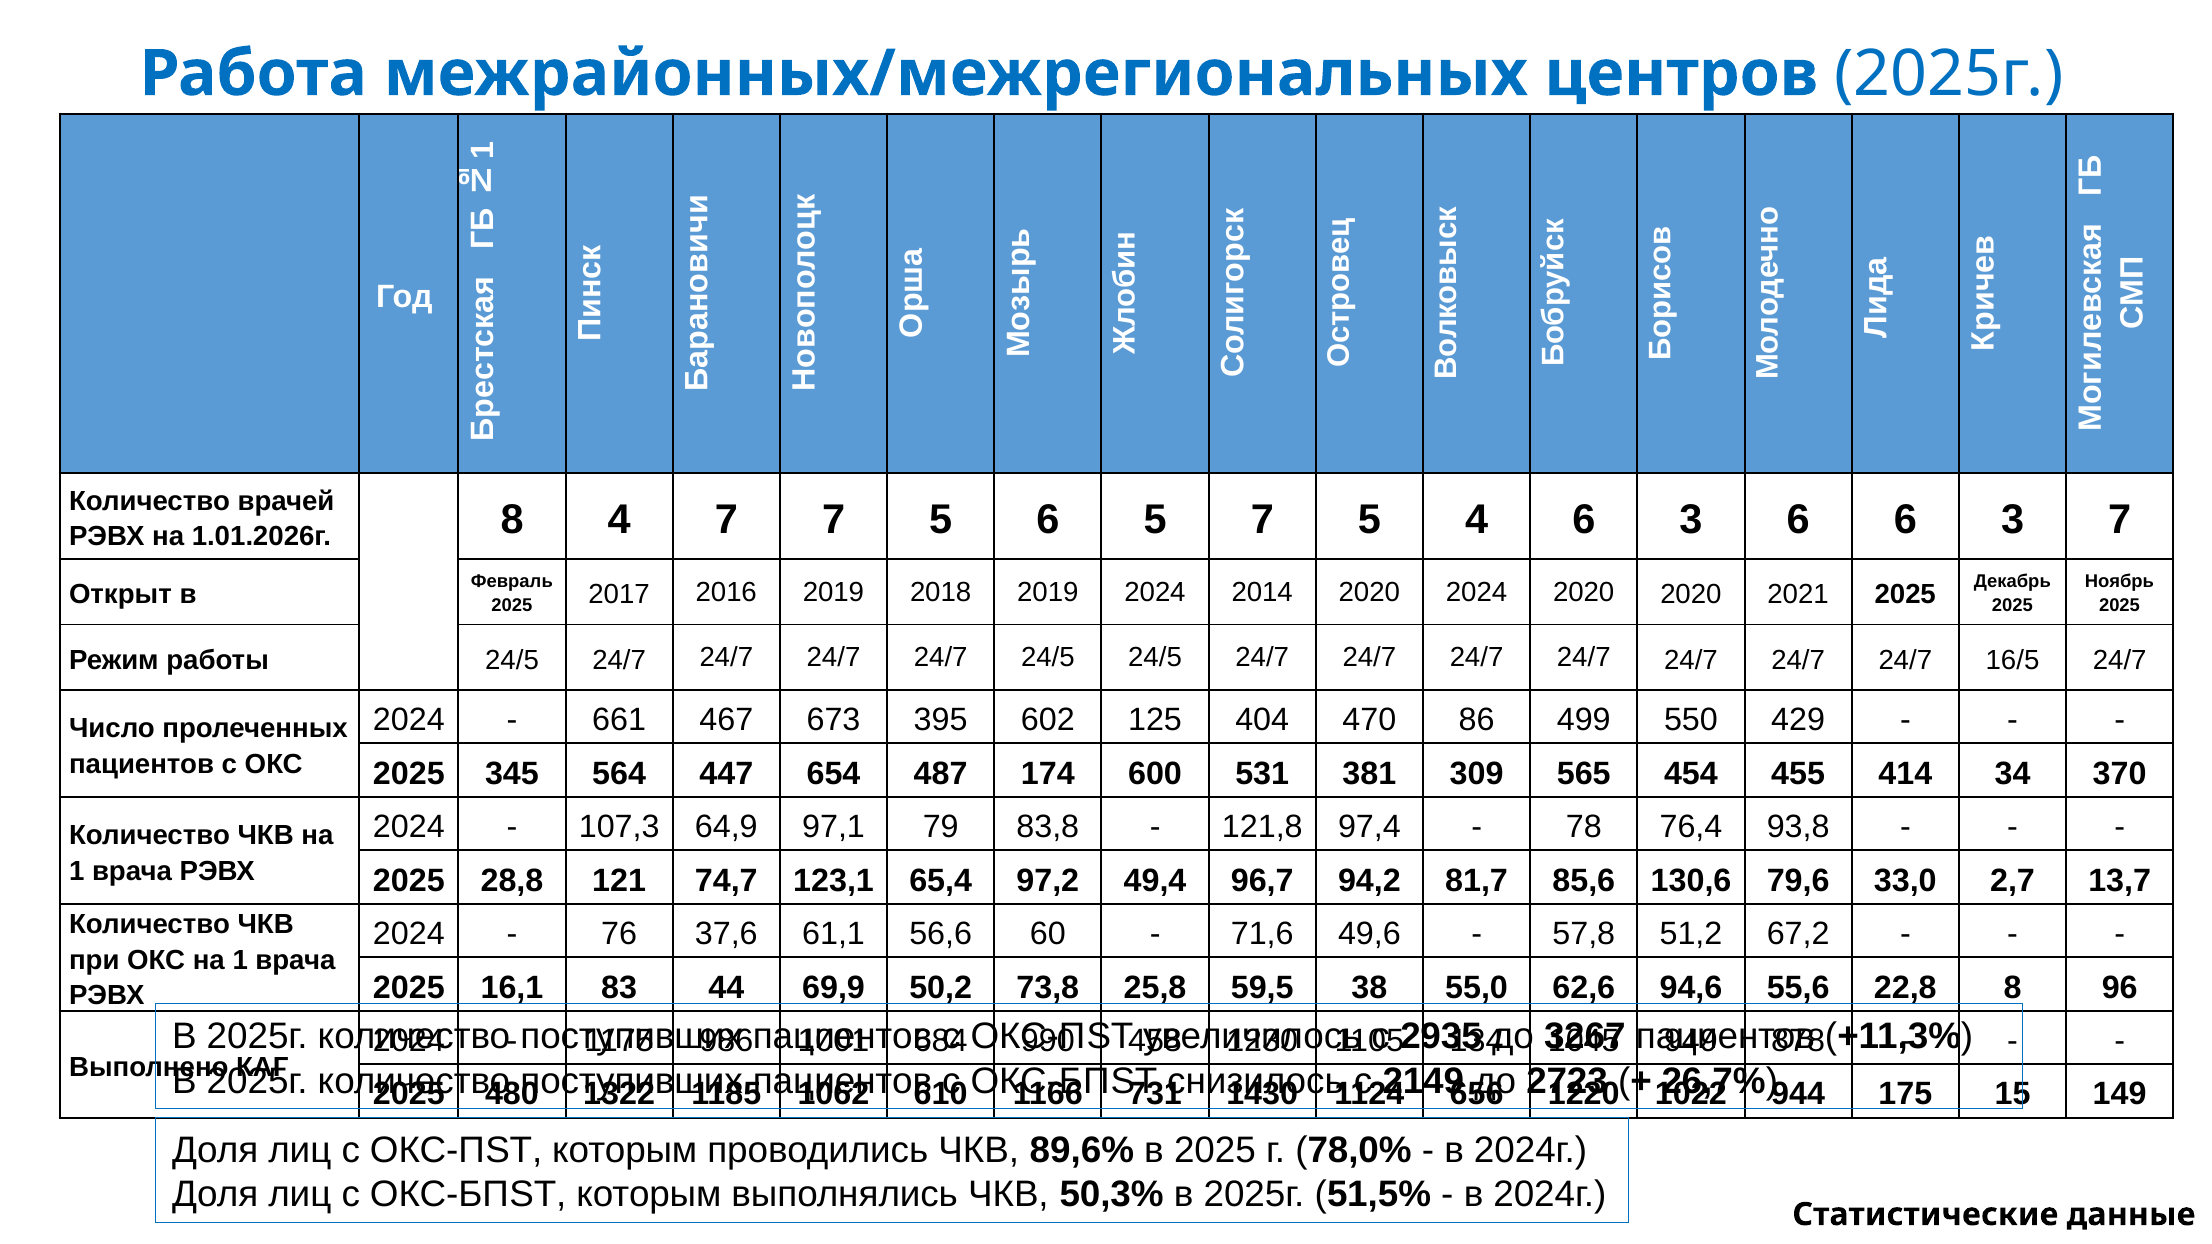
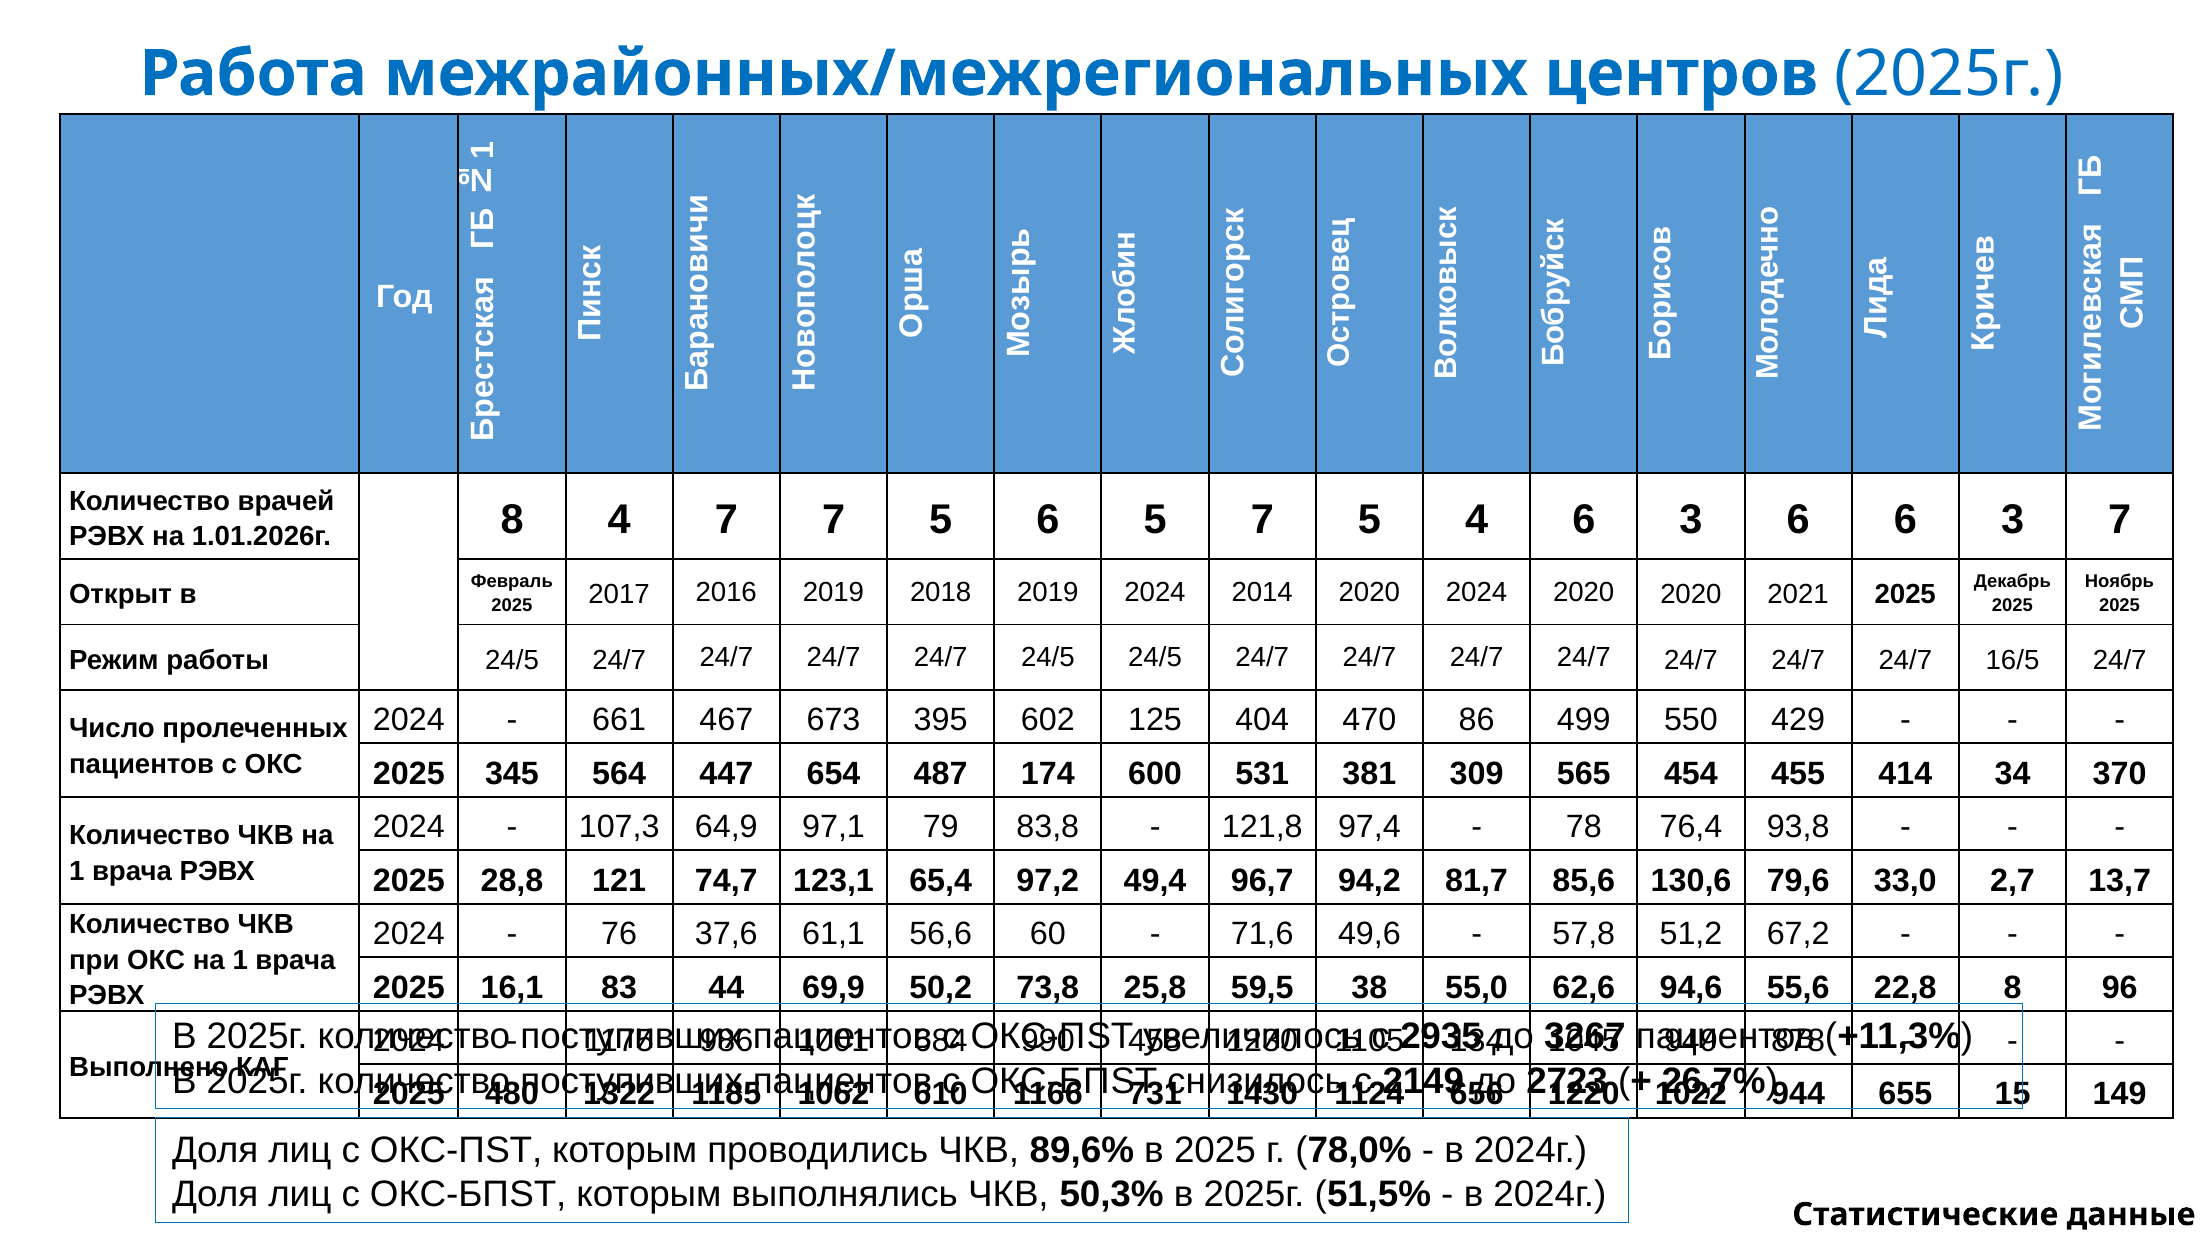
175: 175 -> 655 (1905, 1095)
